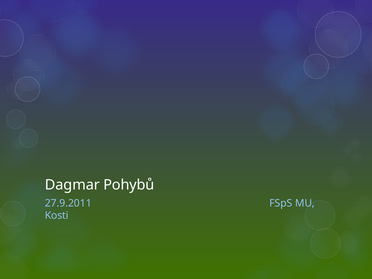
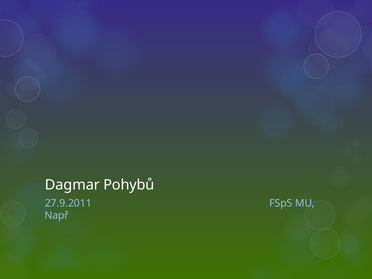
Kosti: Kosti -> Např (57, 216)
